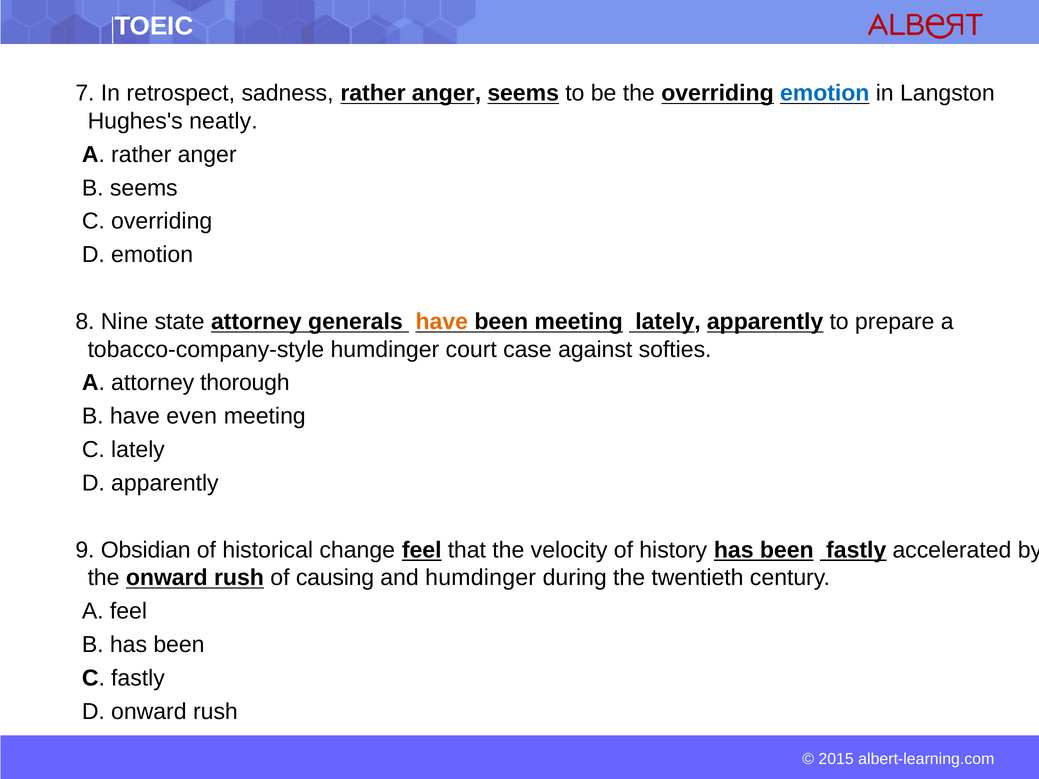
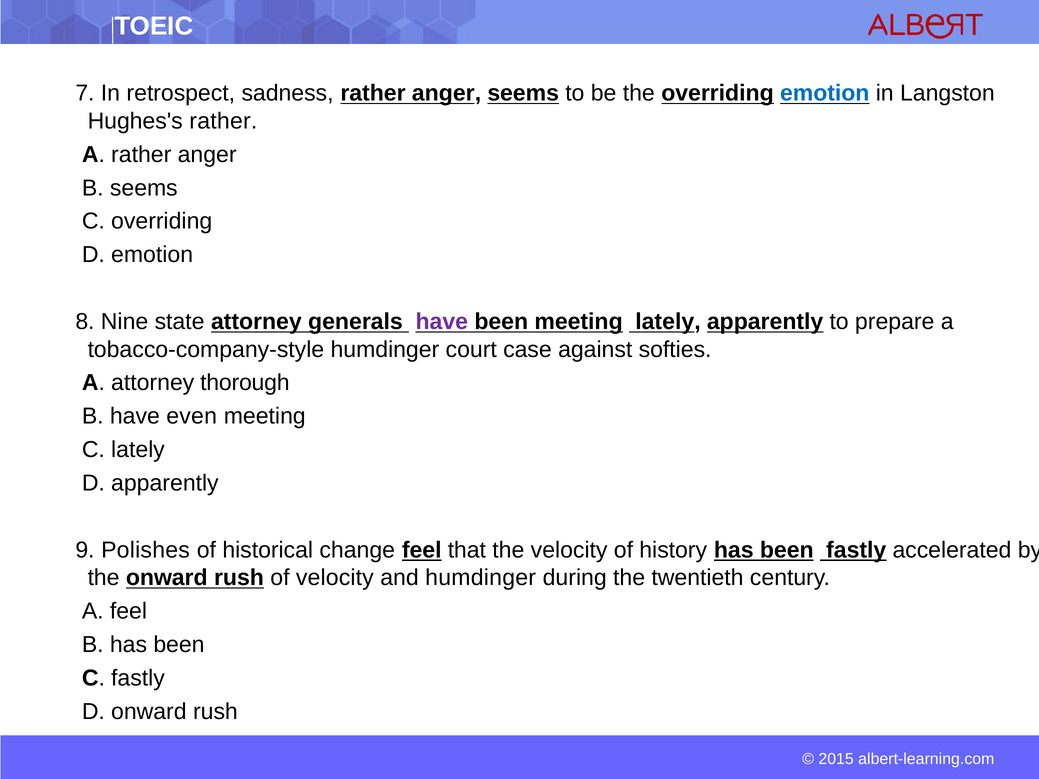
Hughes's neatly: neatly -> rather (223, 121)
have colour: orange -> purple (442, 322)
Obsidian: Obsidian -> Polishes (146, 550)
of causing: causing -> velocity (335, 578)
